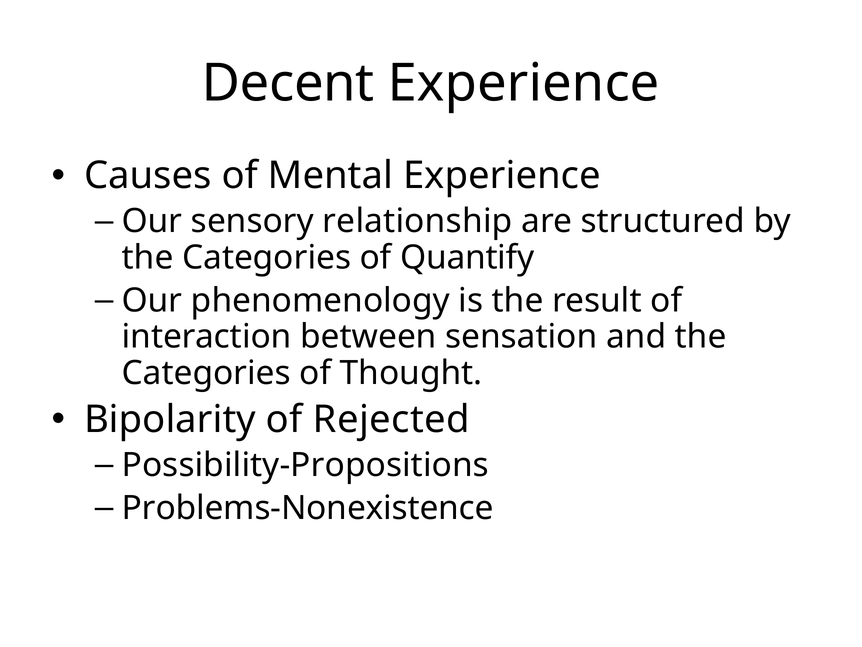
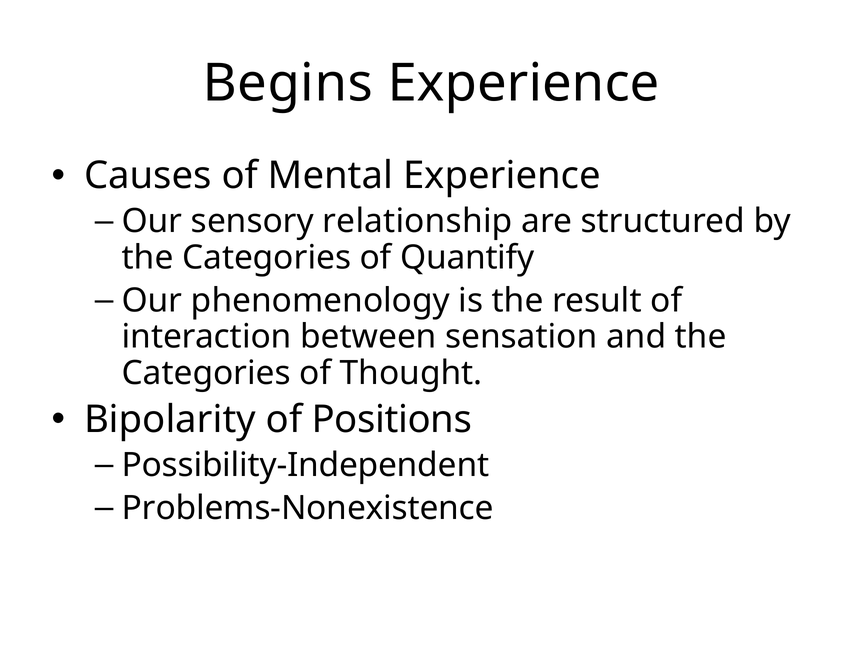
Decent: Decent -> Begins (288, 83)
Rejected: Rejected -> Positions (392, 419)
Possibility-Propositions: Possibility-Propositions -> Possibility-Independent (305, 465)
